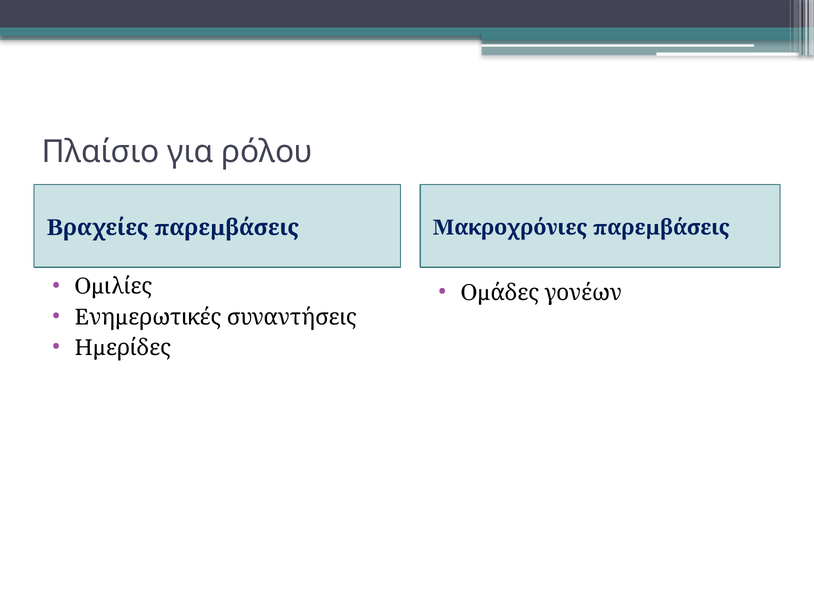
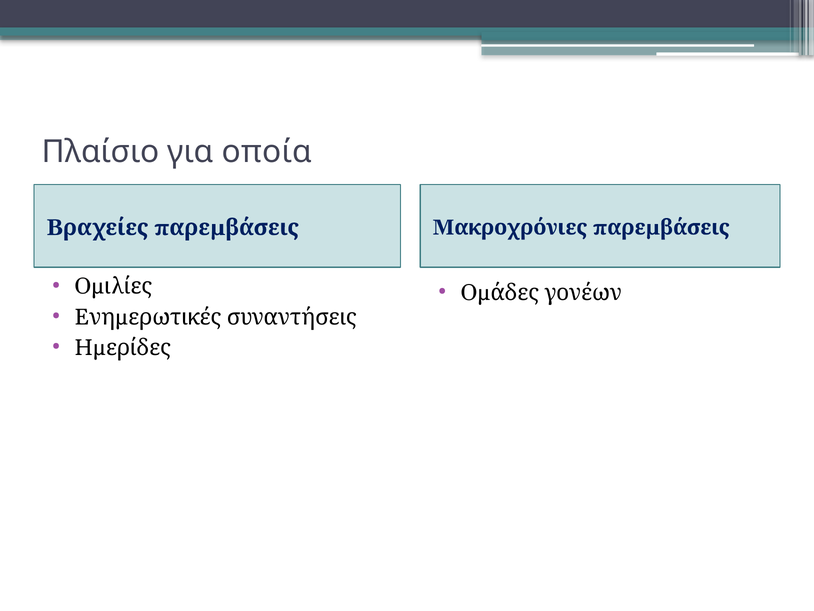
ρόλου: ρόλου -> οποία (267, 152)
